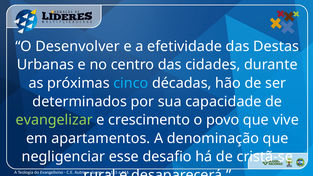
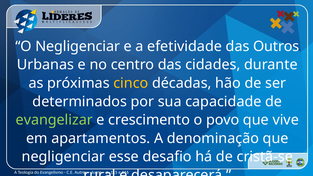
O Desenvolver: Desenvolver -> Negligenciar (78, 46)
Destas: Destas -> Outros (276, 46)
cinco colour: light blue -> yellow (131, 83)
